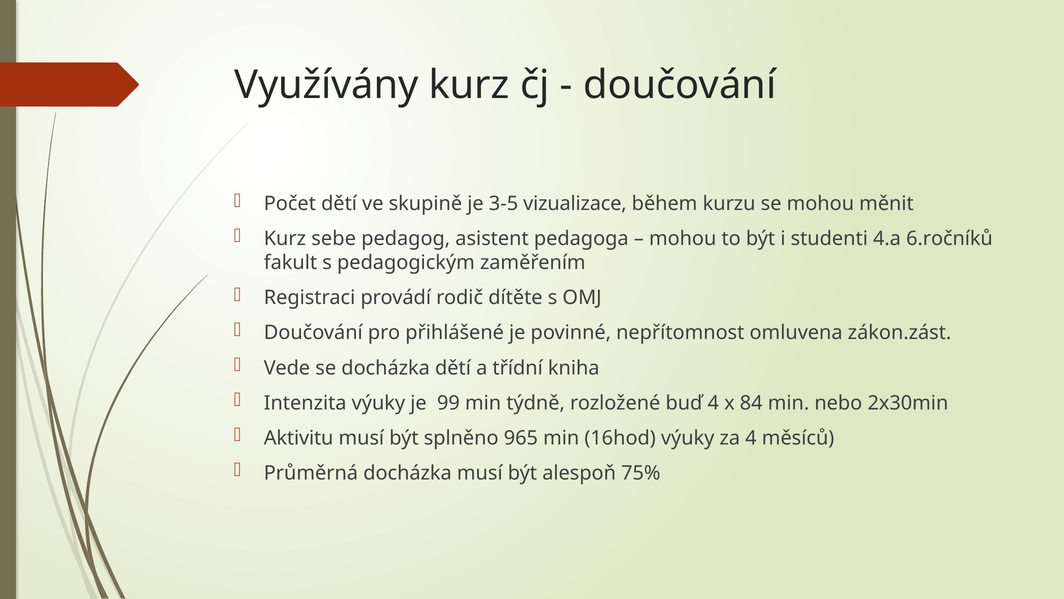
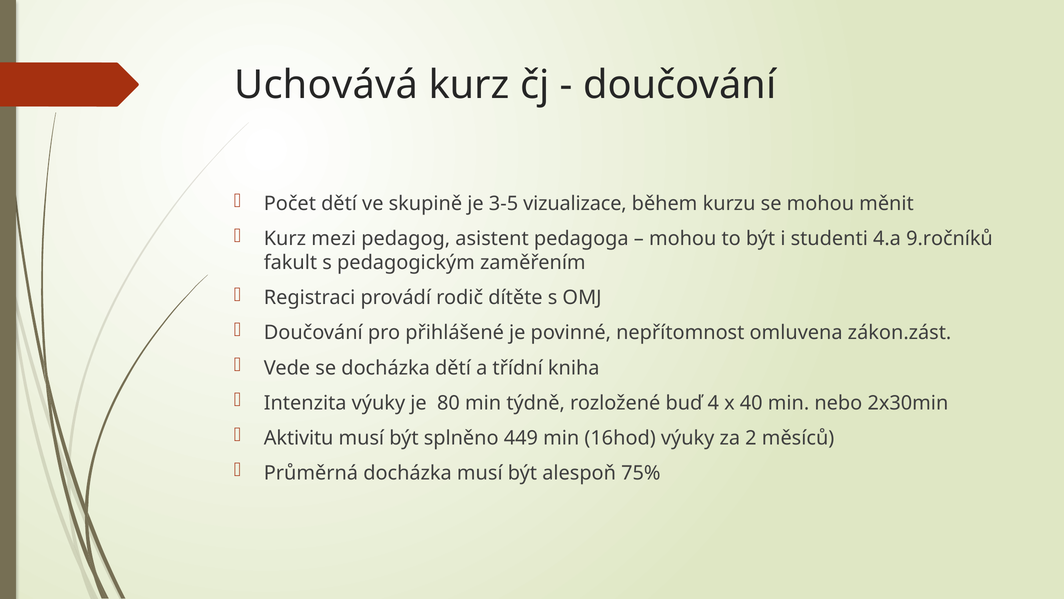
Využívány: Využívány -> Uchovává (326, 85)
sebe: sebe -> mezi (334, 239)
6.ročníků: 6.ročníků -> 9.ročníků (950, 239)
99: 99 -> 80 (448, 403)
84: 84 -> 40 (751, 403)
965: 965 -> 449 (521, 438)
za 4: 4 -> 2 (751, 438)
